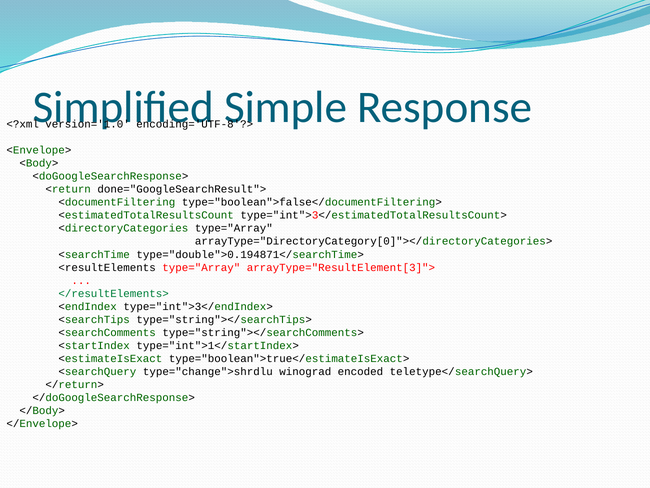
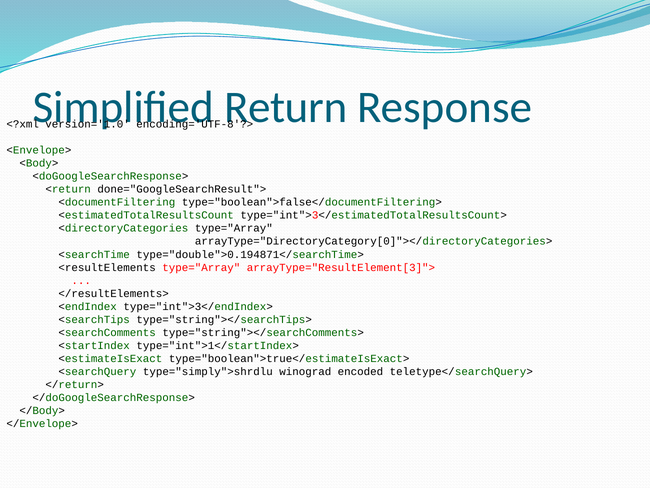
Simple: Simple -> Return (286, 107)
</resultElements> colour: green -> black (114, 293)
type="change">shrdlu: type="change">shrdlu -> type="simply">shrdlu (208, 371)
